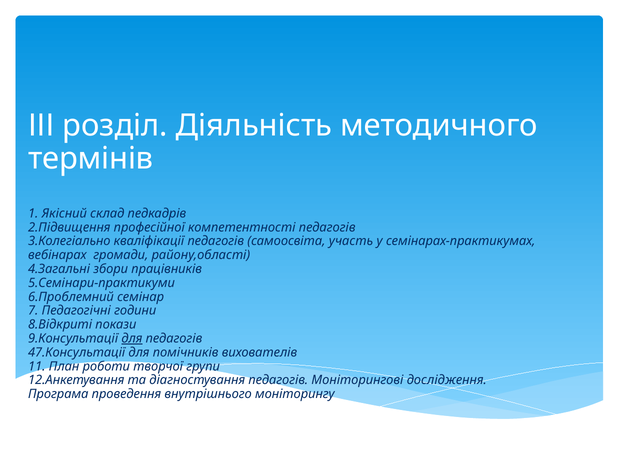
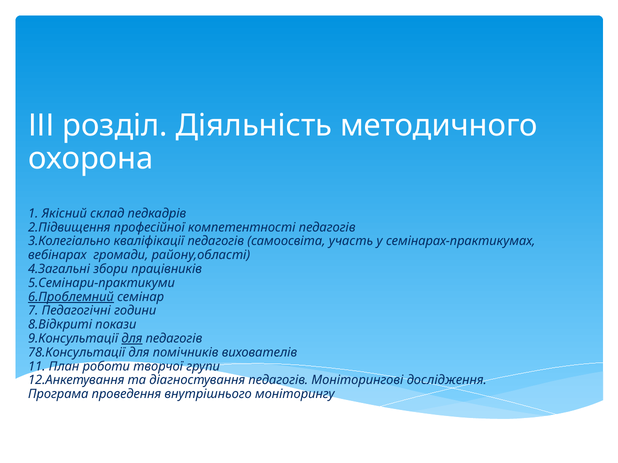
термінів: термінів -> охорона (91, 159)
6.Проблемний underline: none -> present (71, 297)
47.Консультації: 47.Консультації -> 78.Консультації (77, 353)
